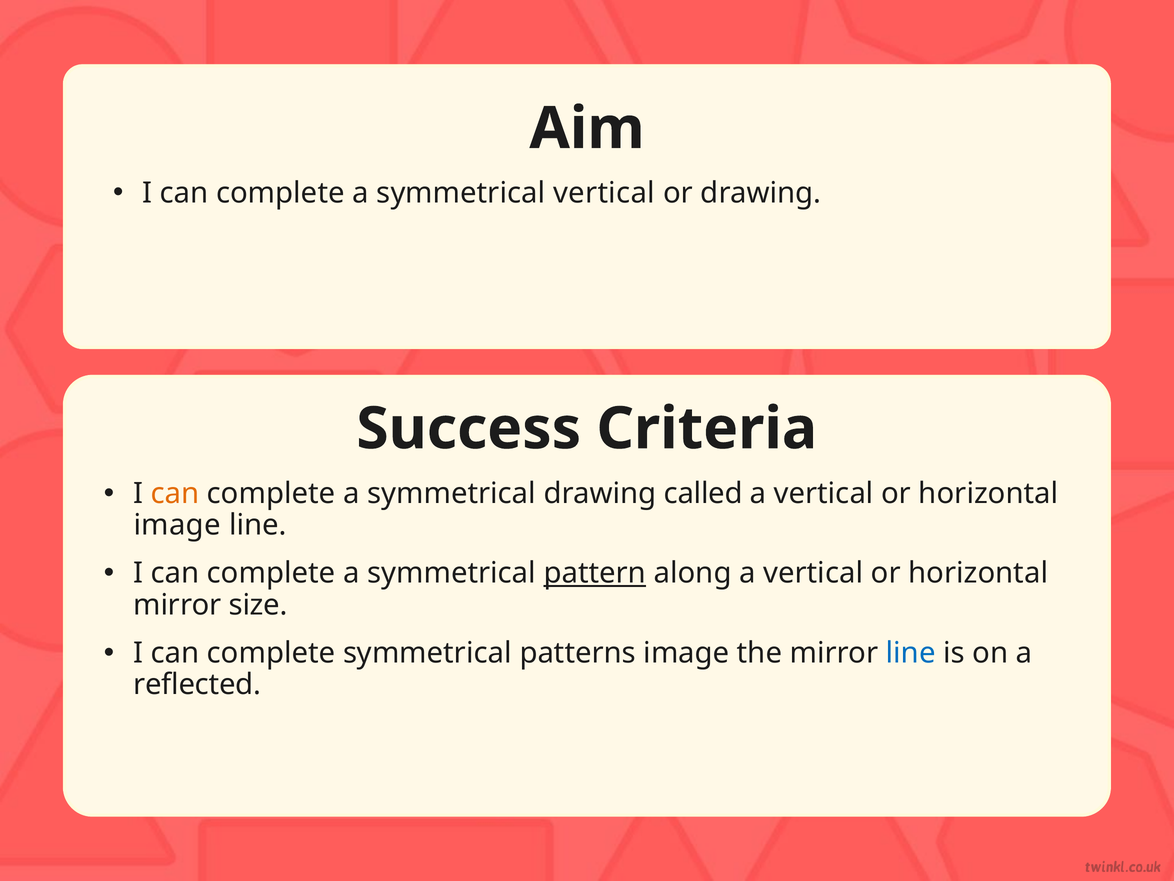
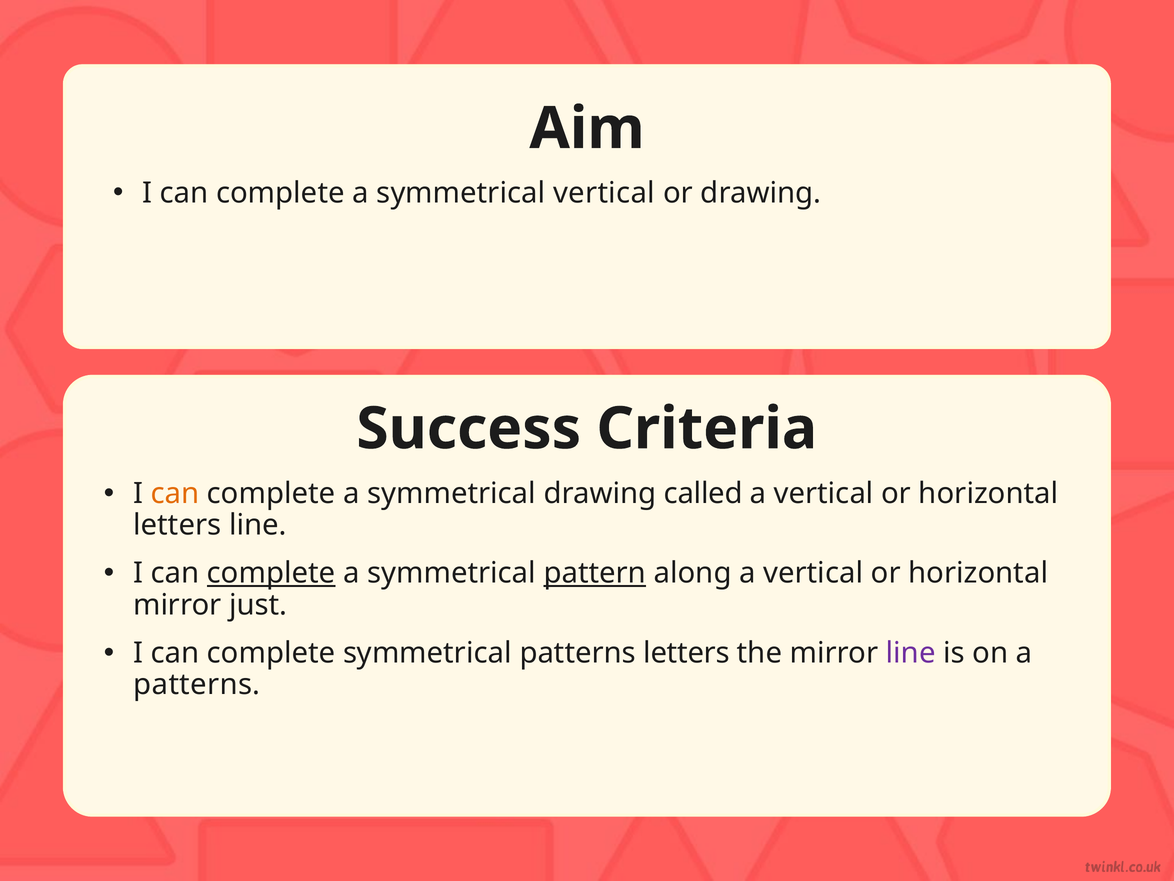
image: image -> letters (177, 525)
complete underline: none -> present (271, 573)
size: size -> just (258, 605)
patterns image: image -> letters (687, 653)
line colour: blue -> purple (911, 653)
reflected: reflected -> patterns (197, 684)
